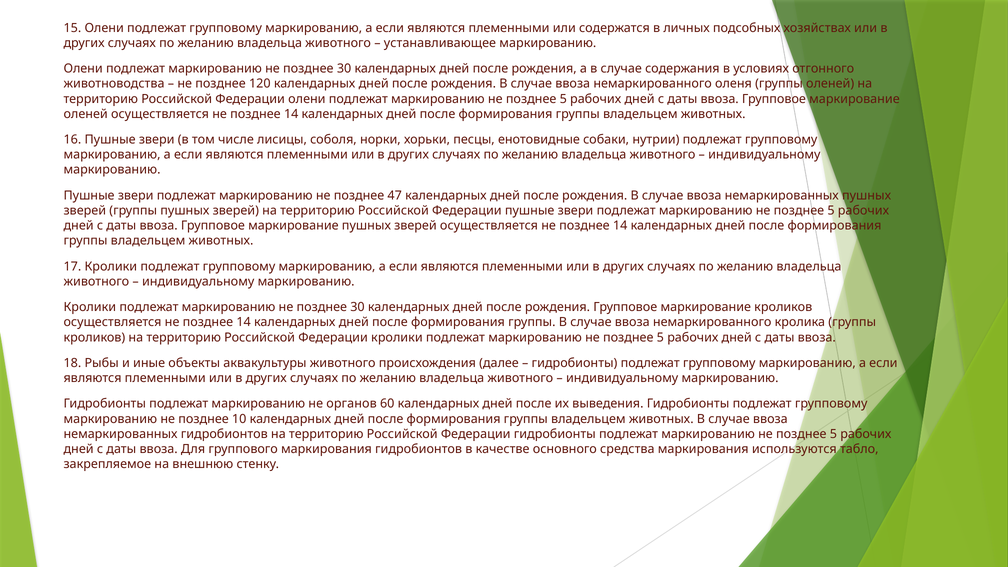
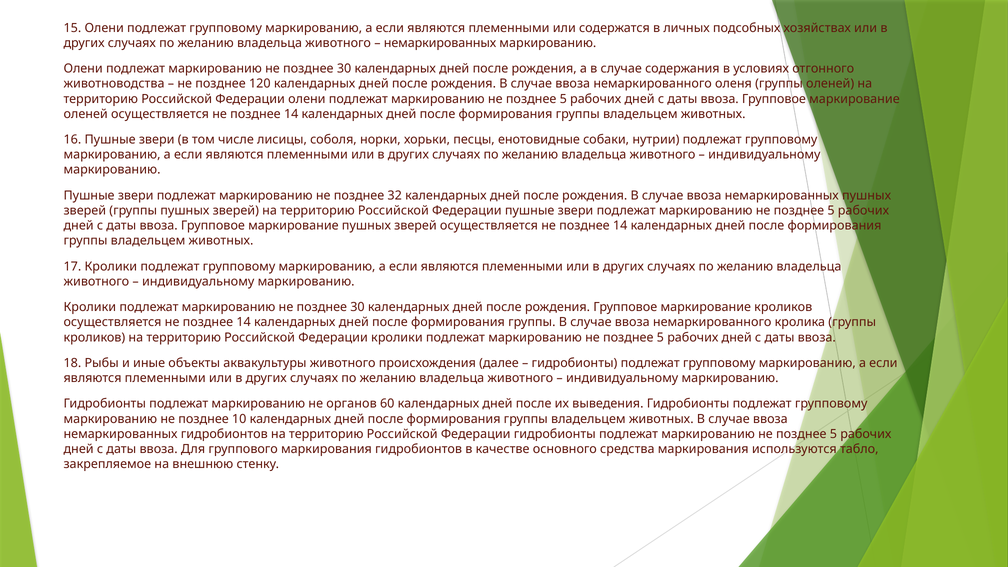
устанавливающее: устанавливающее -> немаркированных (440, 43)
47: 47 -> 32 (395, 195)
